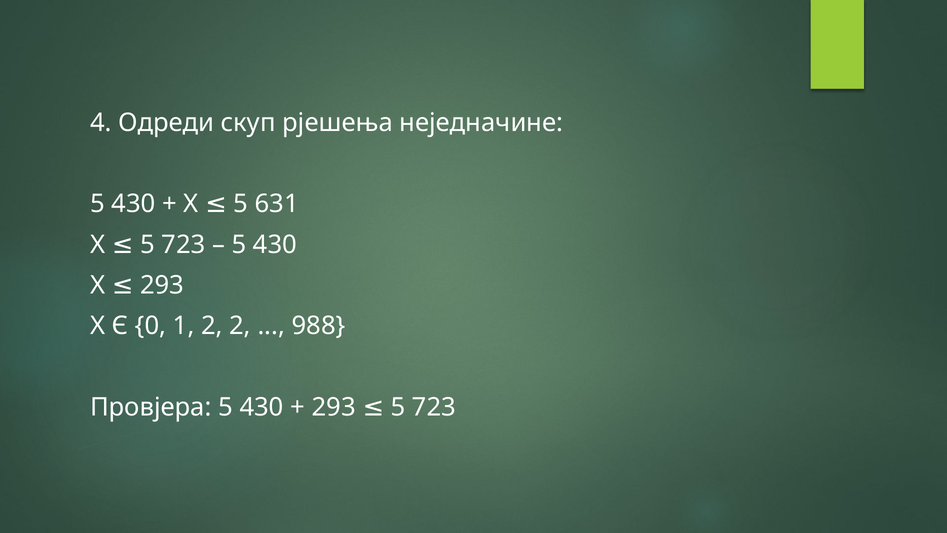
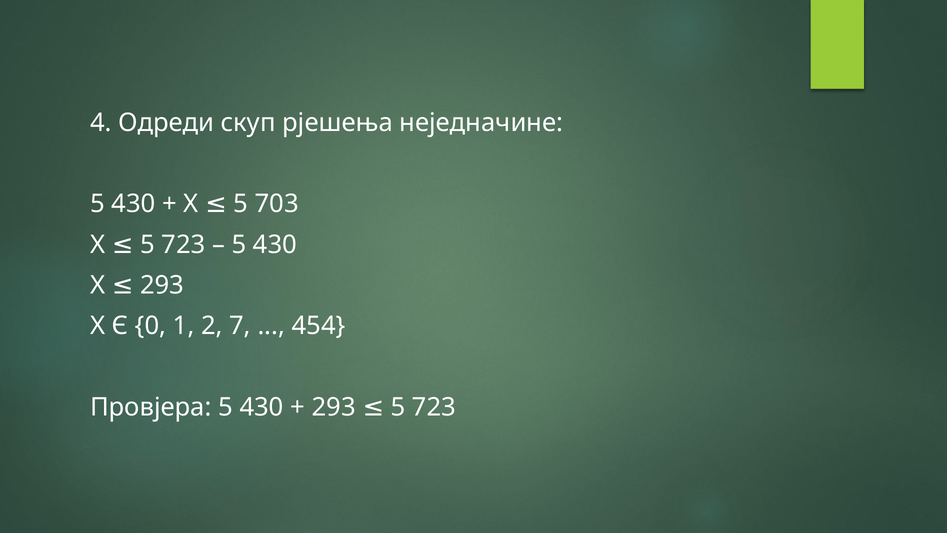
631: 631 -> 703 (277, 204)
2 2: 2 -> 7 (240, 326)
988: 988 -> 454 (319, 326)
